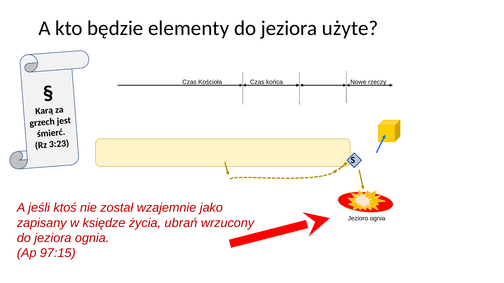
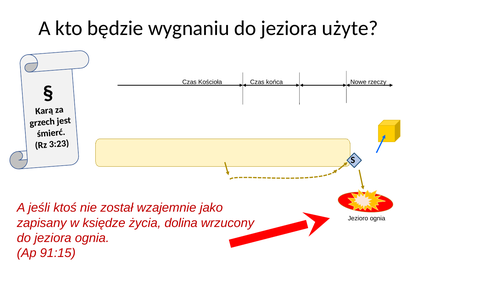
elementy: elementy -> wygnaniu (189, 28)
ubrań: ubrań -> dolina (181, 223)
97:15: 97:15 -> 91:15 (58, 254)
